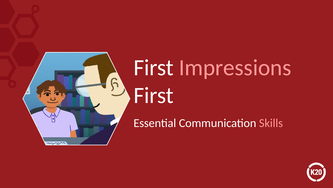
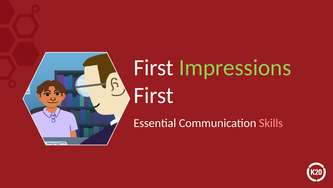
Impressions colour: pink -> light green (235, 67)
